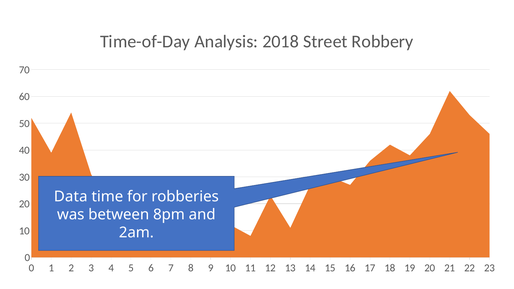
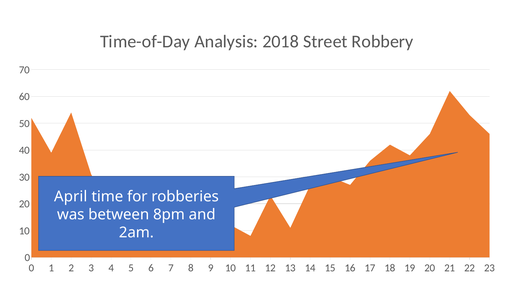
Data: Data -> April (71, 197)
